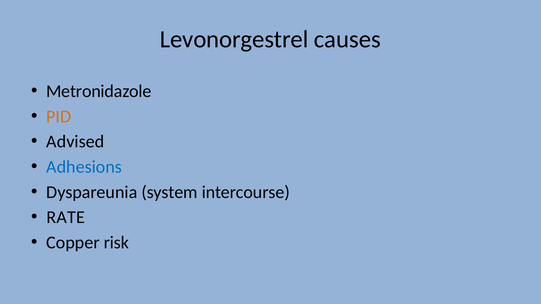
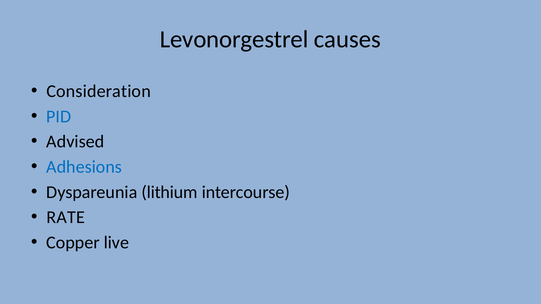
Metronidazole: Metronidazole -> Consideration (99, 91)
PID colour: orange -> blue (59, 117)
system: system -> lithium (170, 192)
risk: risk -> live (116, 243)
